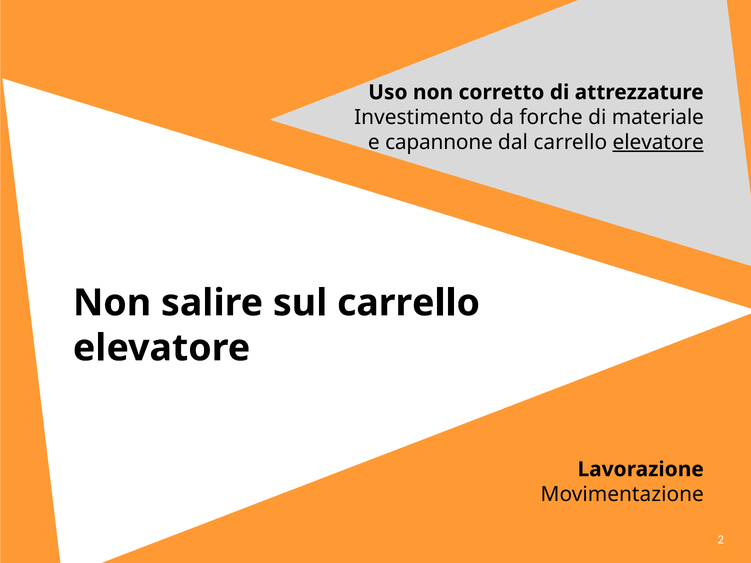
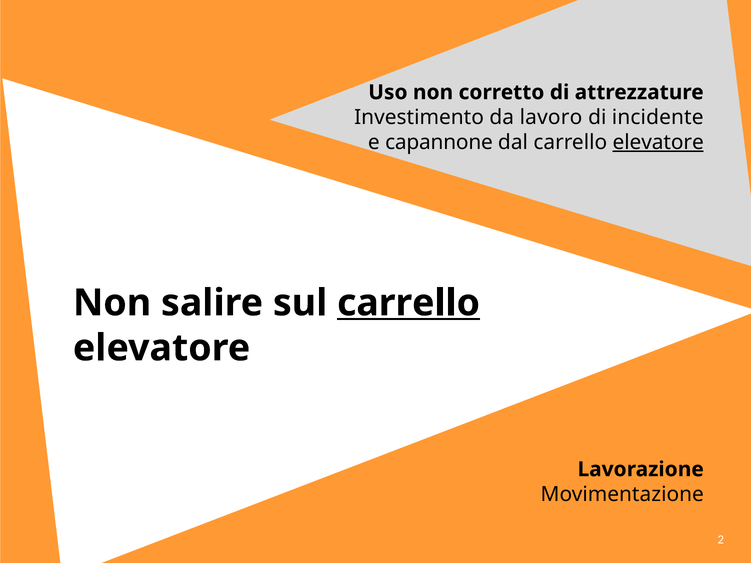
forche: forche -> lavoro (551, 117)
materiale: materiale -> incidente (658, 117)
carrello underline: none -> present (409, 303)
